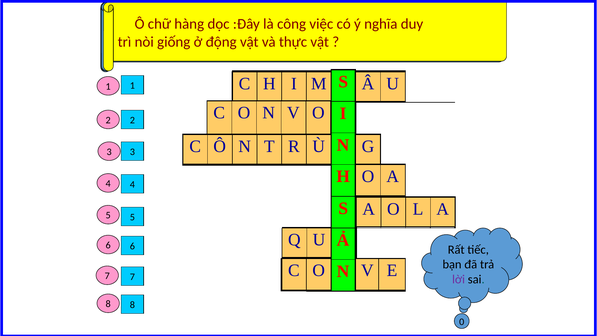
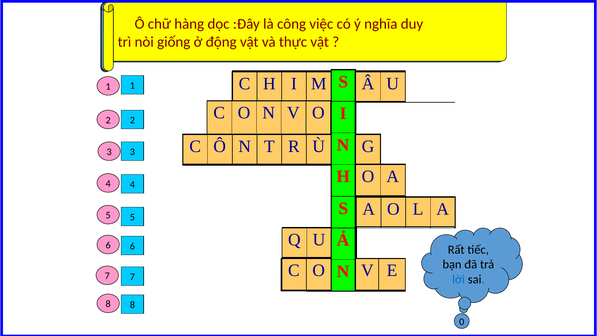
lời colour: purple -> blue (459, 279)
